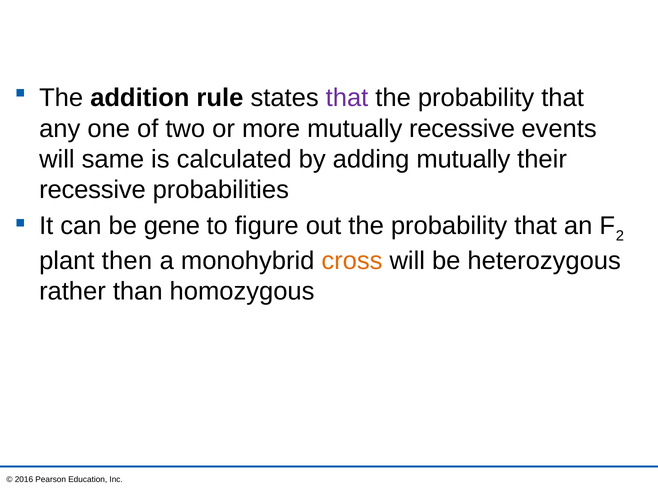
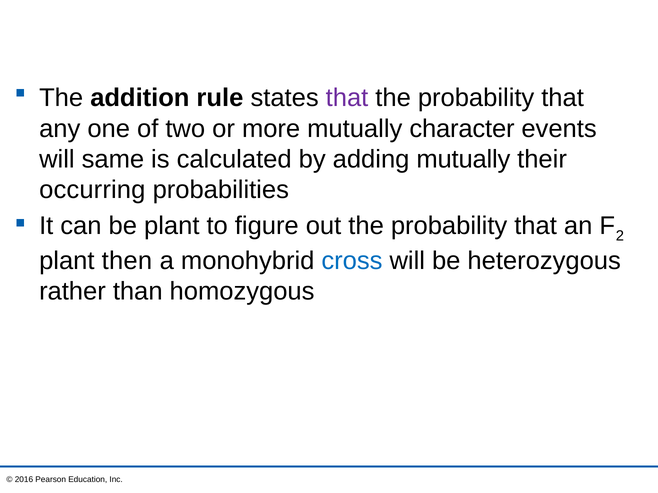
mutually recessive: recessive -> character (462, 129)
recessive: recessive -> occurring (92, 190)
be gene: gene -> plant (172, 226)
cross colour: orange -> blue (352, 261)
